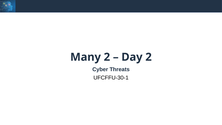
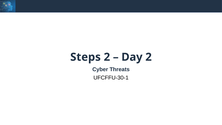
Many: Many -> Steps (85, 57)
